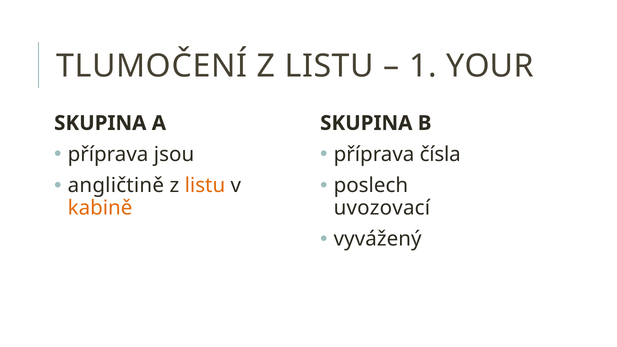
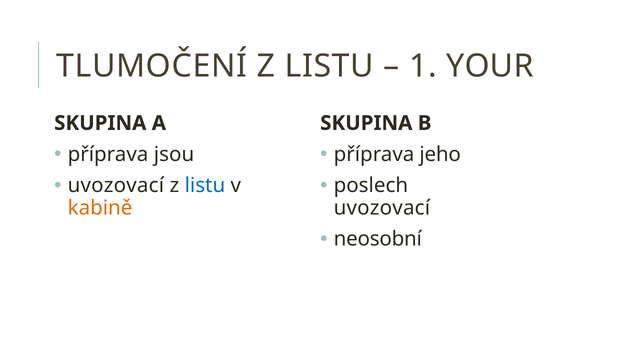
čísla: čísla -> jeho (440, 154)
angličtině: angličtině -> uvozovací (116, 186)
listu colour: orange -> blue (205, 186)
vyvážený: vyvážený -> neosobní (378, 239)
